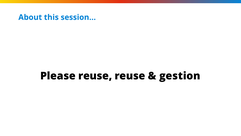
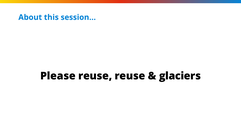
gestion: gestion -> glaciers (180, 76)
